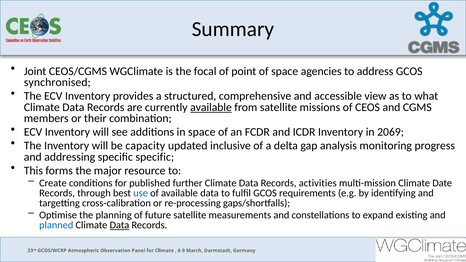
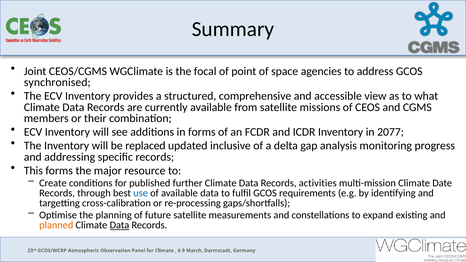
available underline: present -> none (211, 107)
in space: space -> forms (202, 132)
2069: 2069 -> 2077 (391, 132)
capacity: capacity -> replaced (145, 146)
specific specific: specific -> records (155, 157)
planned colour: blue -> orange (56, 225)
